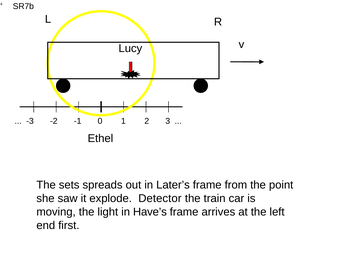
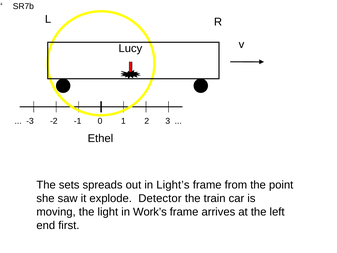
Later’s: Later’s -> Light’s (173, 185)
Have’s: Have’s -> Work’s (150, 212)
